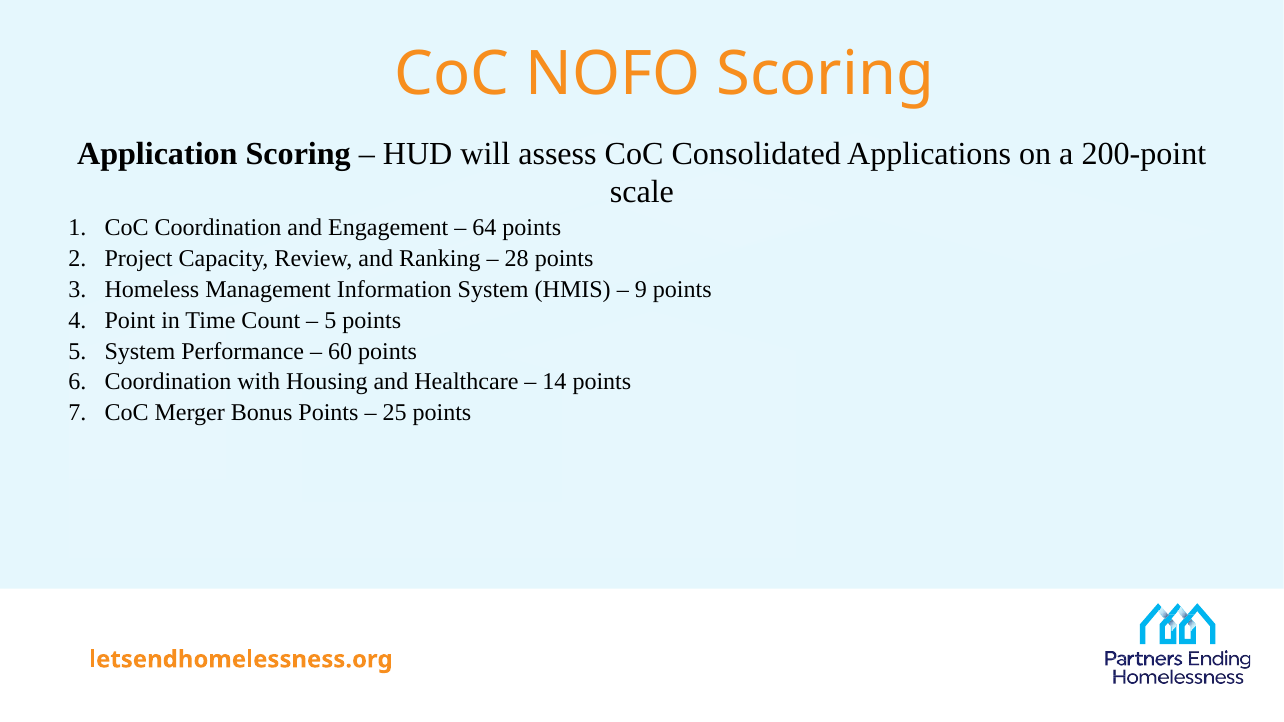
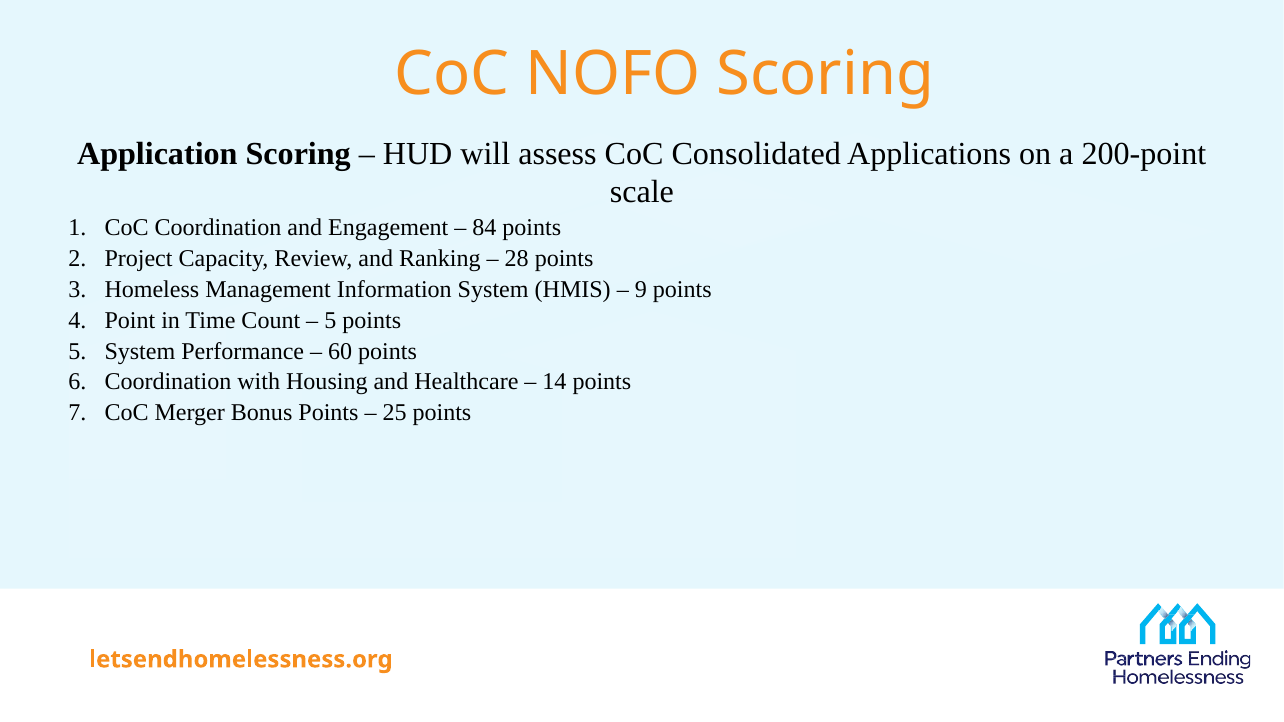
64: 64 -> 84 (484, 228)
